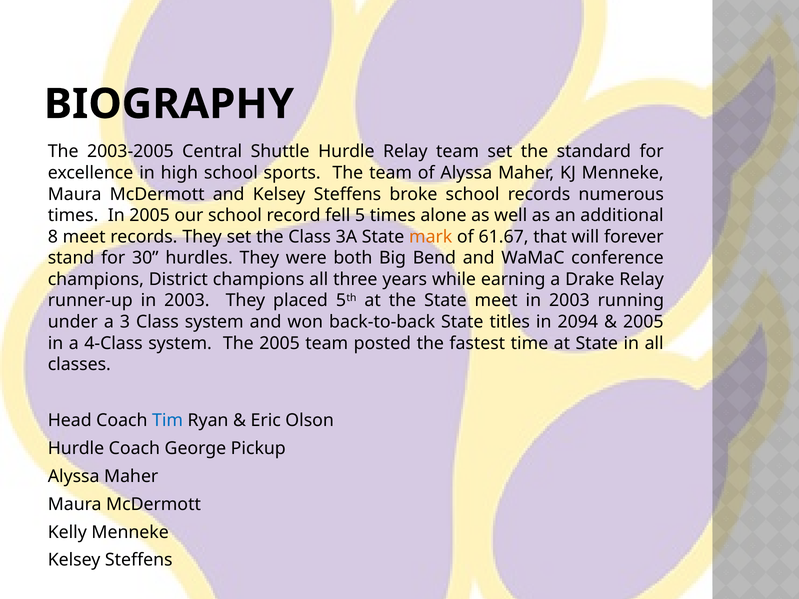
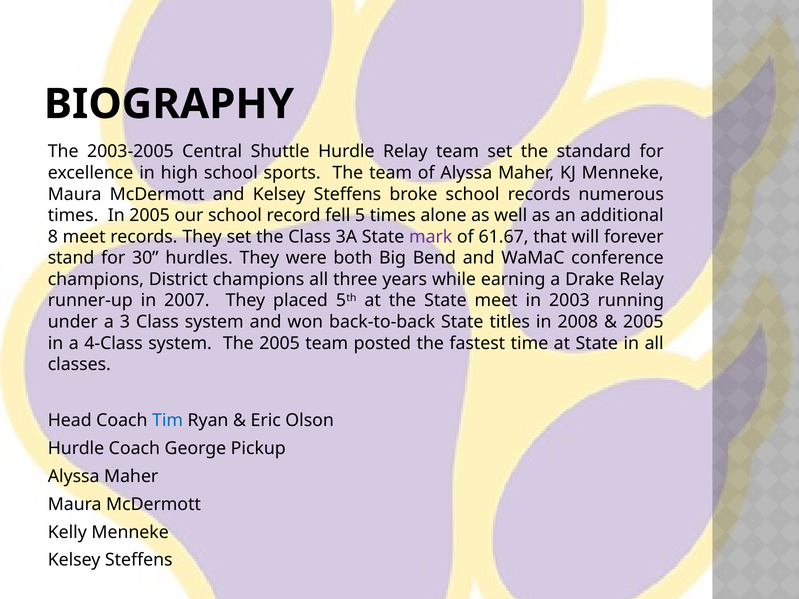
mark colour: orange -> purple (431, 237)
runner-up in 2003: 2003 -> 2007 (187, 301)
2094: 2094 -> 2008 (578, 322)
